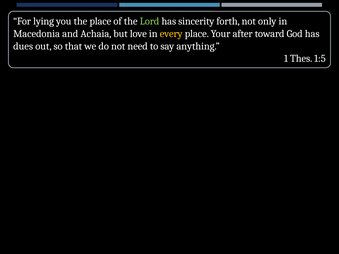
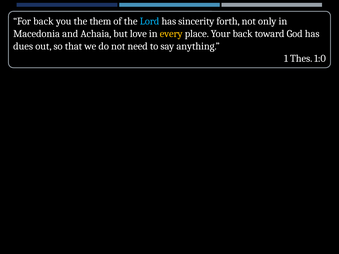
For lying: lying -> back (43, 21)
the place: place -> them (100, 21)
Lord colour: light green -> light blue (150, 21)
Your after: after -> back (243, 34)
1:5: 1:5 -> 1:0 (320, 59)
